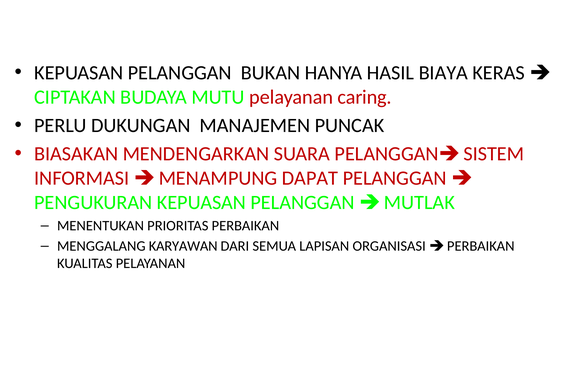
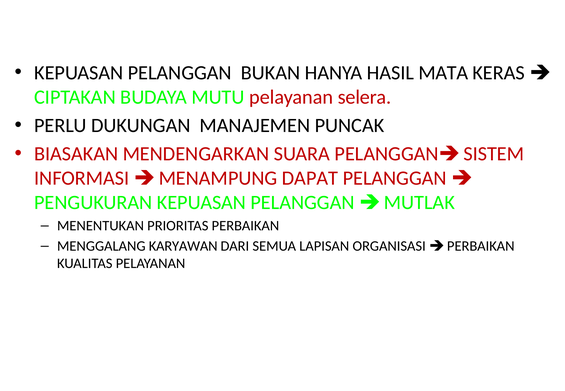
BIAYA: BIAYA -> MATA (443, 73)
caring: caring -> selera (365, 97)
